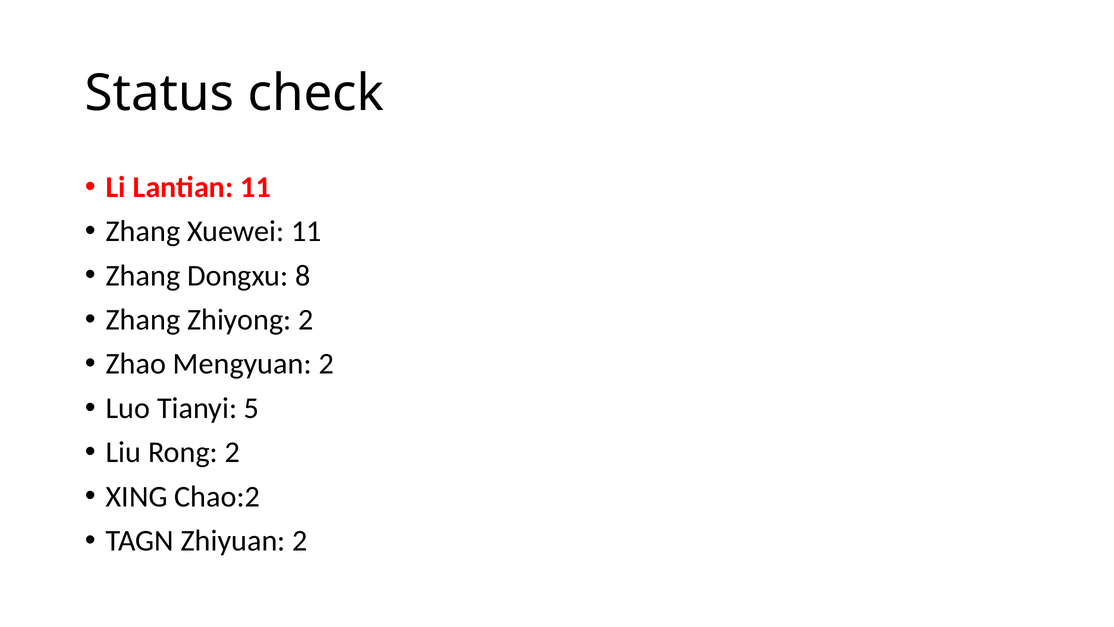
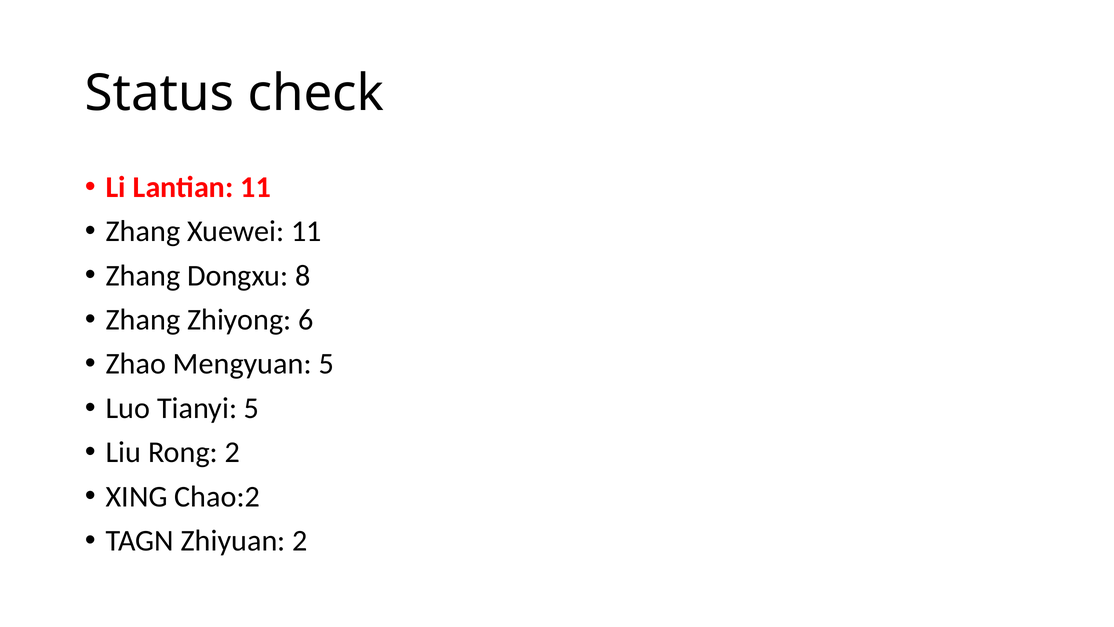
Zhiyong 2: 2 -> 6 (306, 320)
Mengyuan 2: 2 -> 5 (326, 364)
